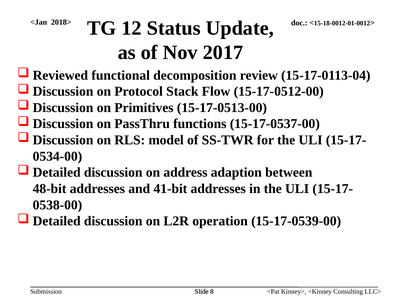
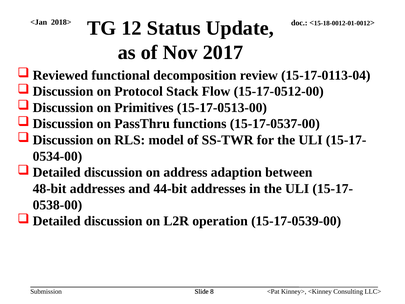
41-bit: 41-bit -> 44-bit (170, 189)
